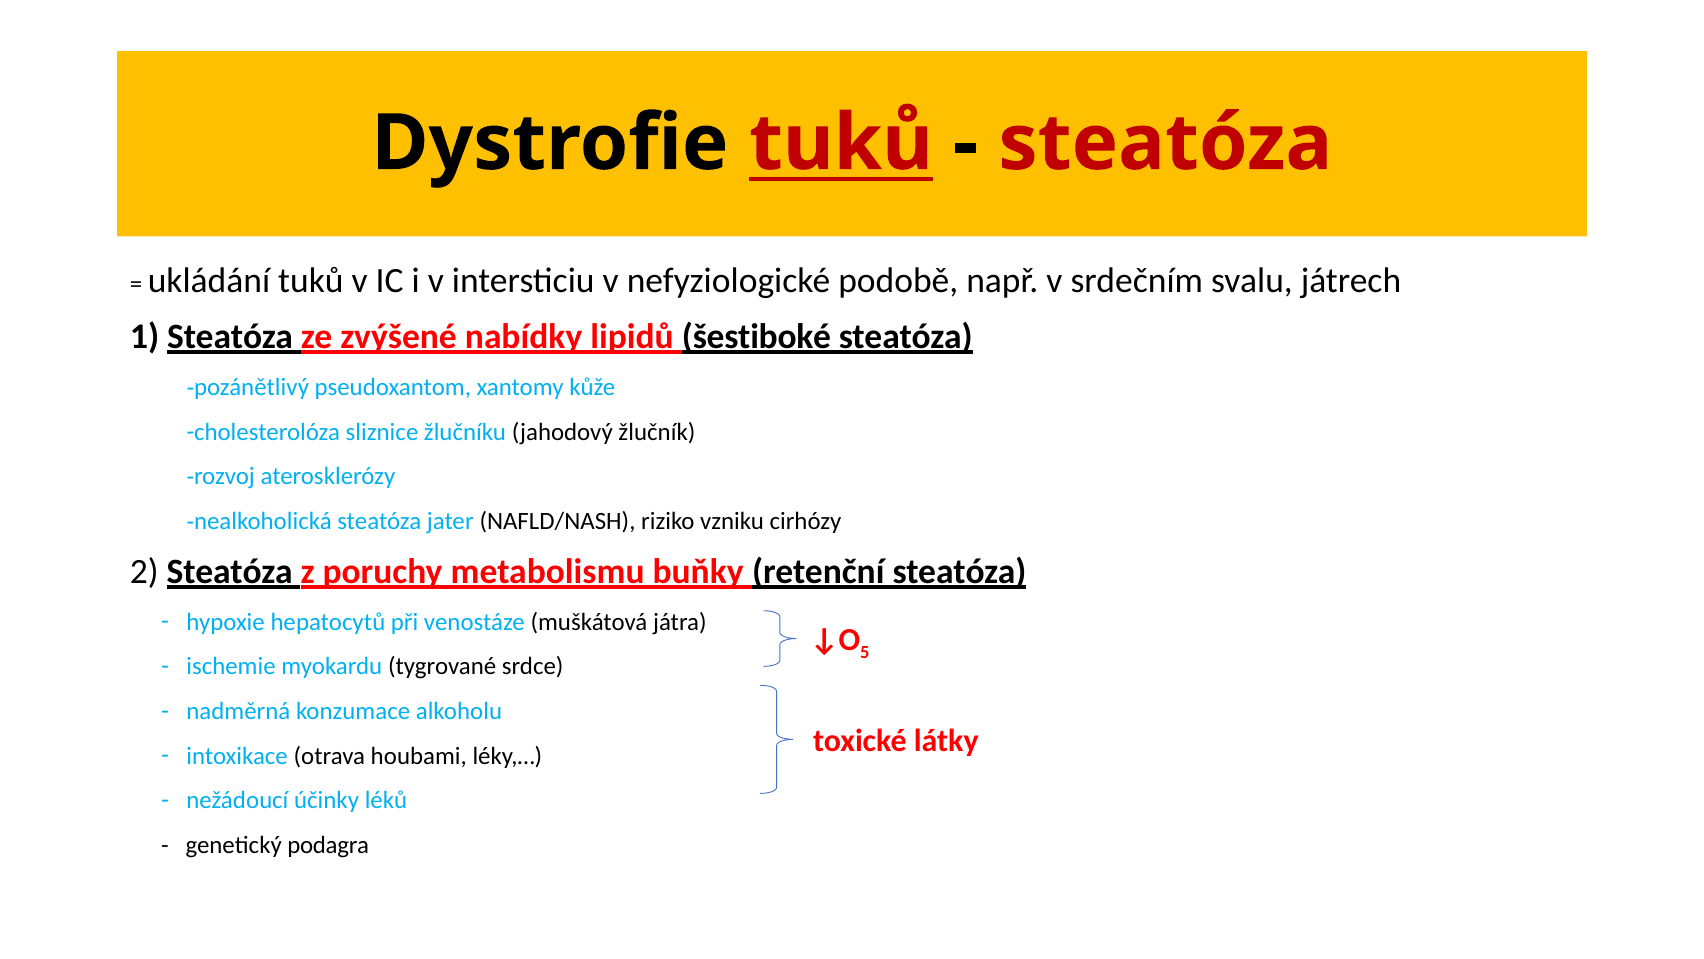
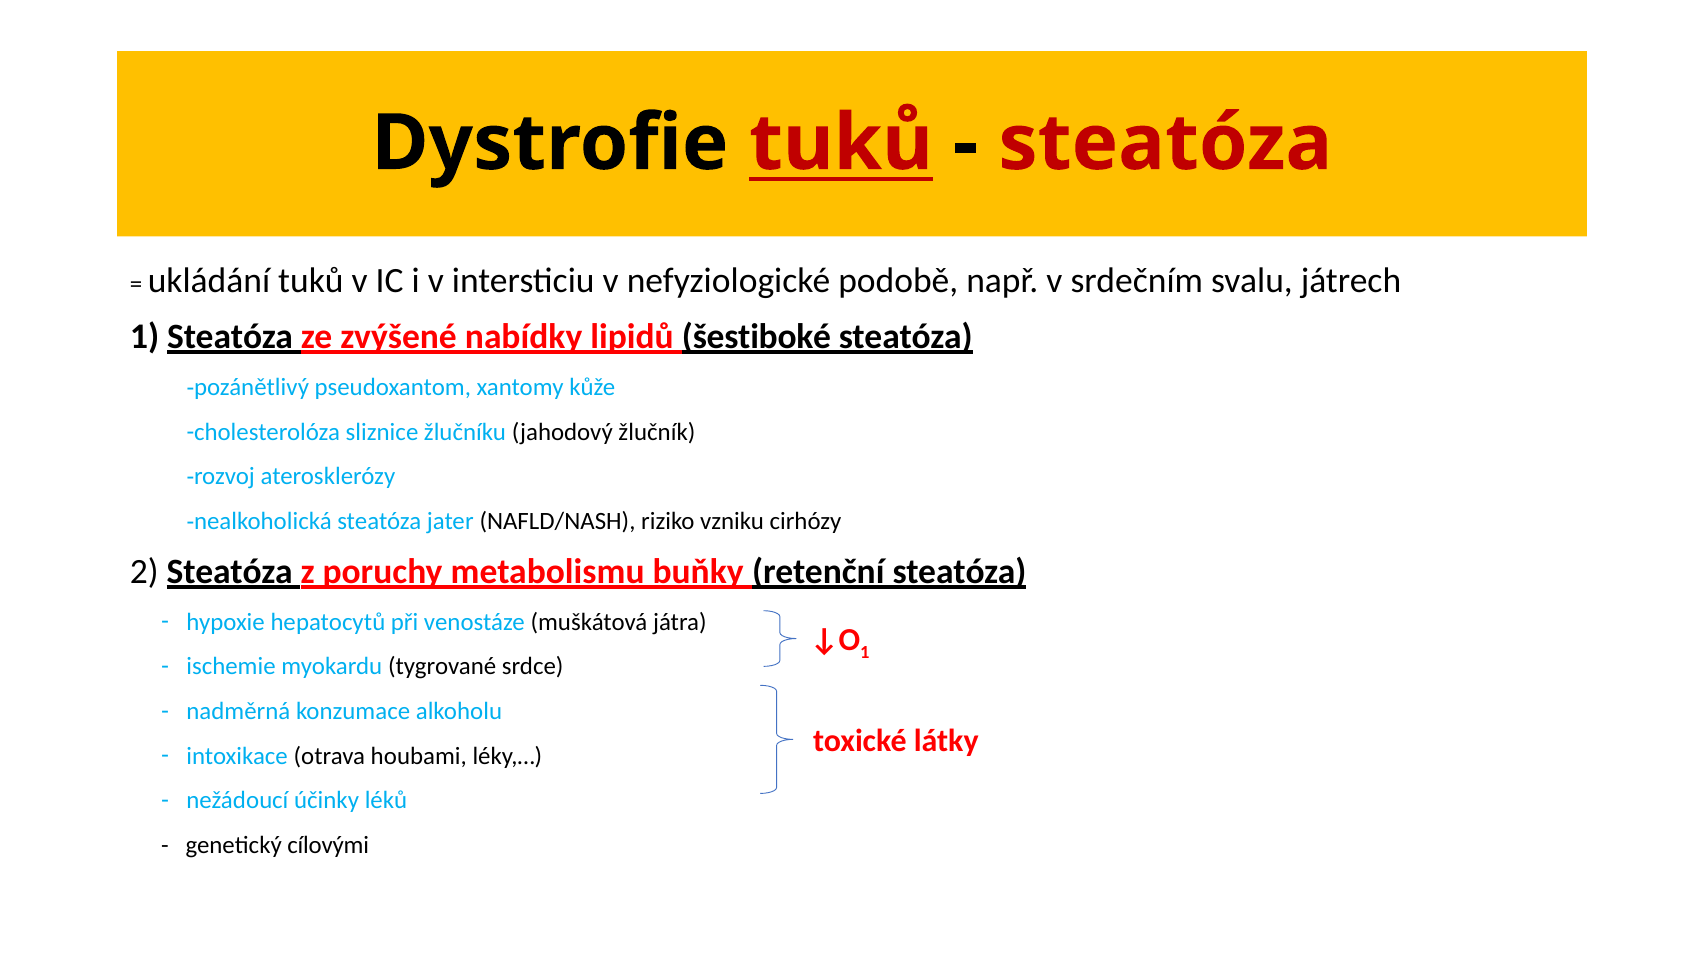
5: 5 -> 1 (865, 652)
podagra: podagra -> cílovými (328, 845)
